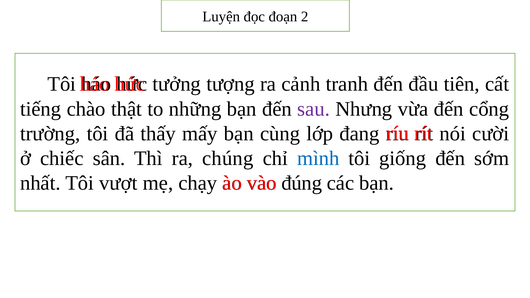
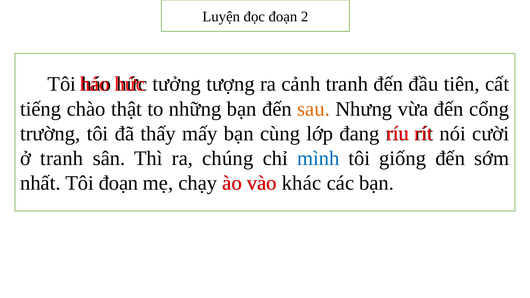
sau colour: purple -> orange (314, 109)
ở chiếc: chiếc -> tranh (62, 158)
Tôi vượt: vượt -> đoạn (119, 183)
đúng: đúng -> khác (302, 183)
